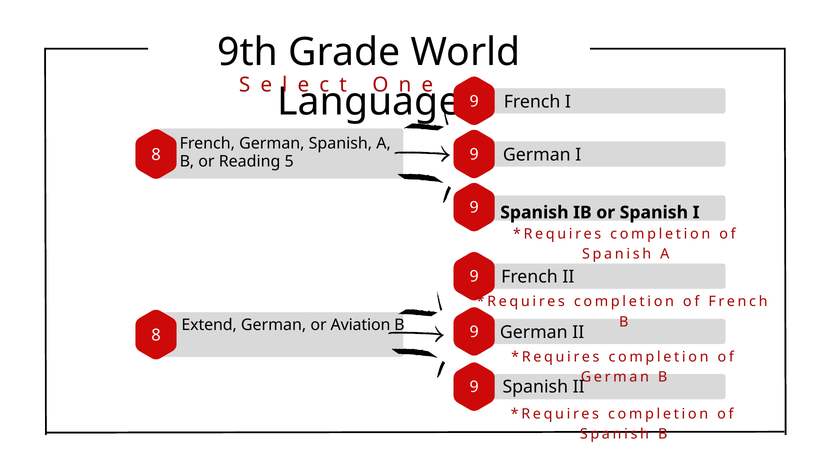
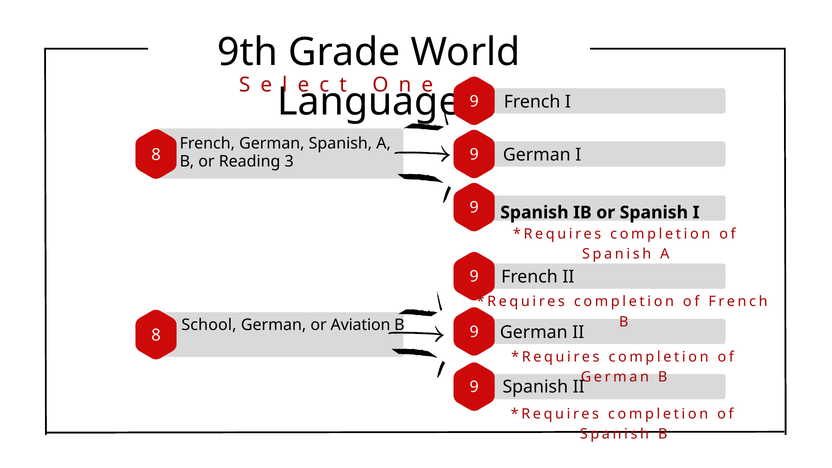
5: 5 -> 3 (289, 161)
Extend: Extend -> School (209, 325)
